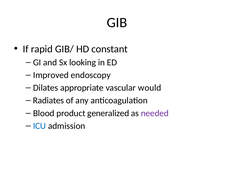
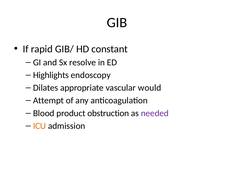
looking: looking -> resolve (83, 63)
Improved: Improved -> Highlights (51, 75)
Radiates: Radiates -> Attempt (48, 101)
generalized: generalized -> obstruction (108, 114)
ICU colour: blue -> orange (40, 126)
